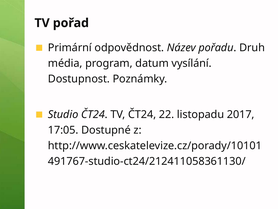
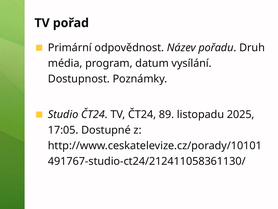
22: 22 -> 89 (167, 114)
2017: 2017 -> 2025 (241, 114)
